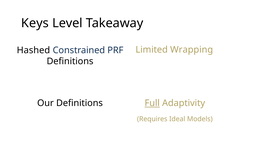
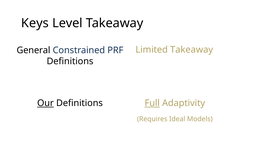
Limited Wrapping: Wrapping -> Takeaway (192, 50)
Hashed: Hashed -> General (33, 50)
Our underline: none -> present (45, 103)
